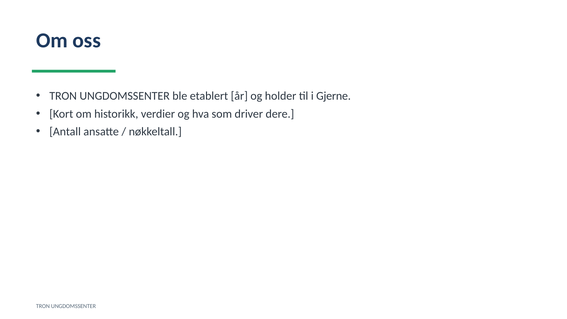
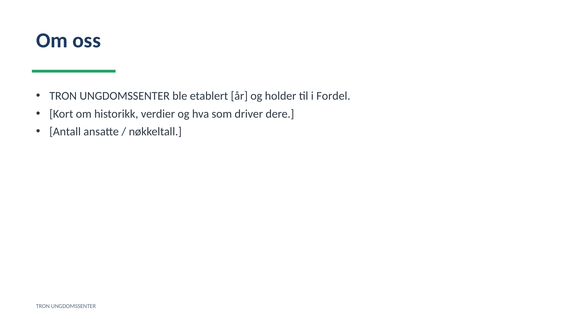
Gjerne: Gjerne -> Fordel (333, 96)
